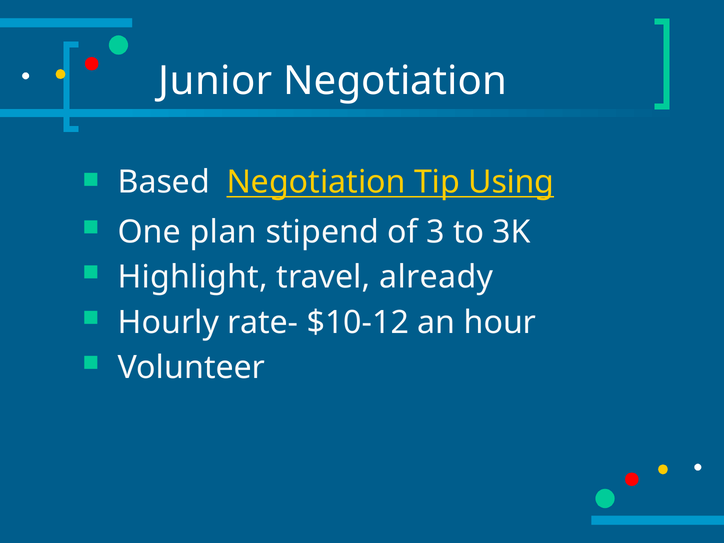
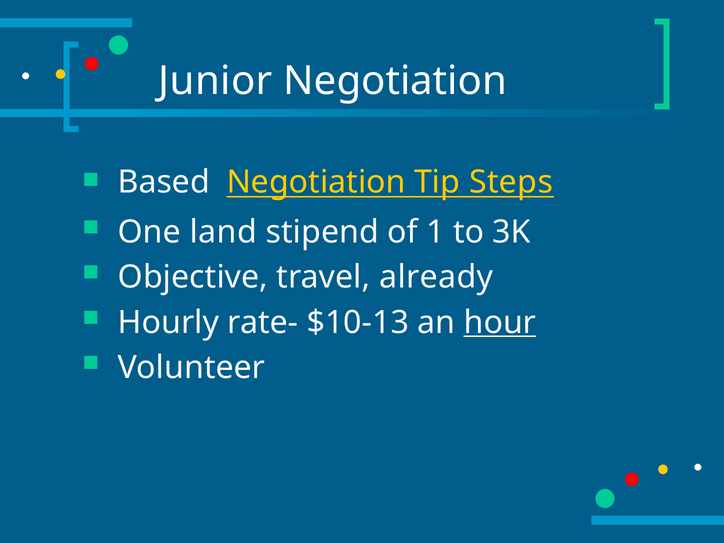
Using: Using -> Steps (511, 182)
plan: plan -> land (223, 232)
3: 3 -> 1 (435, 232)
Highlight: Highlight -> Objective (193, 277)
$10-12: $10-12 -> $10-13 (358, 322)
hour underline: none -> present (500, 322)
